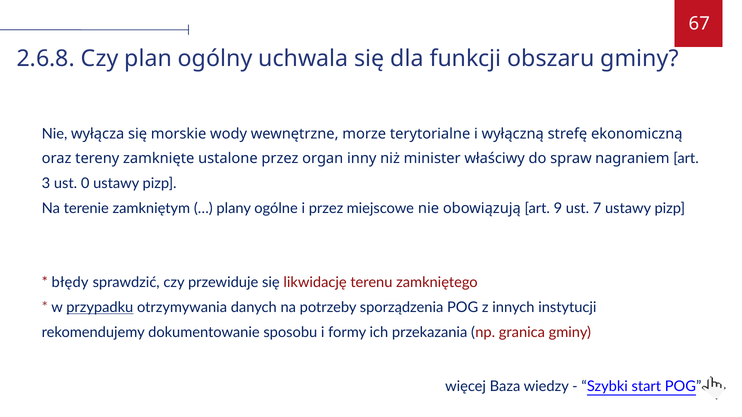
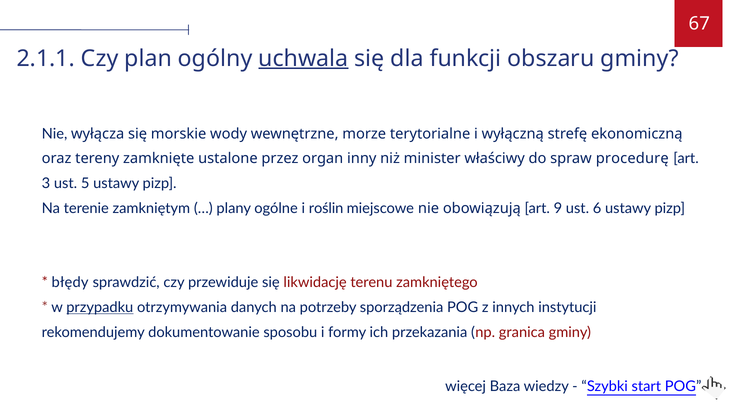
2.6.8: 2.6.8 -> 2.1.1 (46, 58)
uchwala underline: none -> present (303, 58)
nagraniem: nagraniem -> procedurę (632, 159)
0: 0 -> 5 (85, 184)
i przez: przez -> roślin (326, 208)
7: 7 -> 6 (597, 208)
